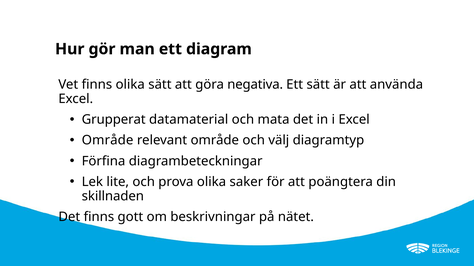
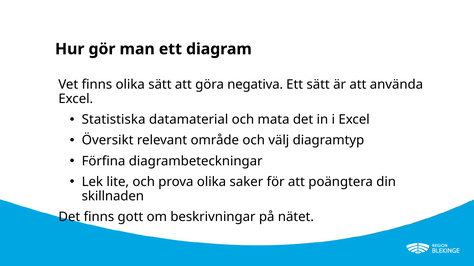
Grupperat: Grupperat -> Statistiska (114, 120)
Område: Område -> Översikt (108, 141)
